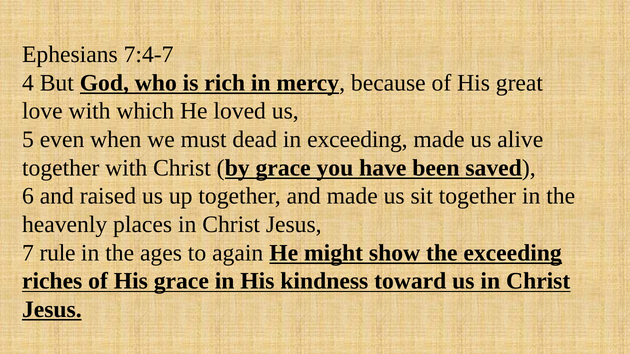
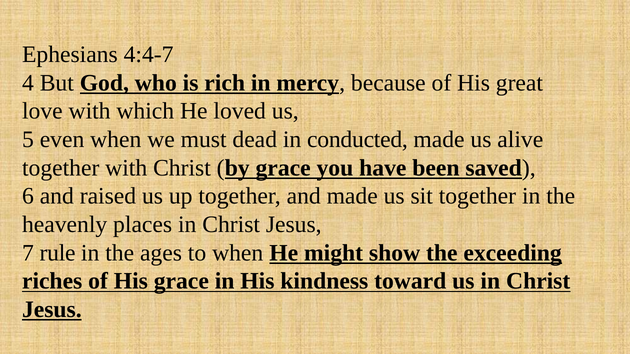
7:4-7: 7:4-7 -> 4:4-7 (149, 55)
in exceeding: exceeding -> conducted (357, 140)
to again: again -> when (238, 253)
